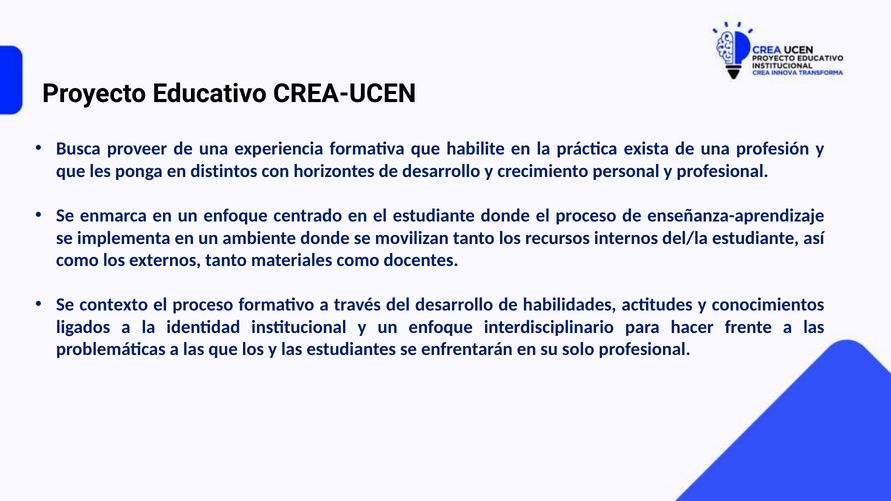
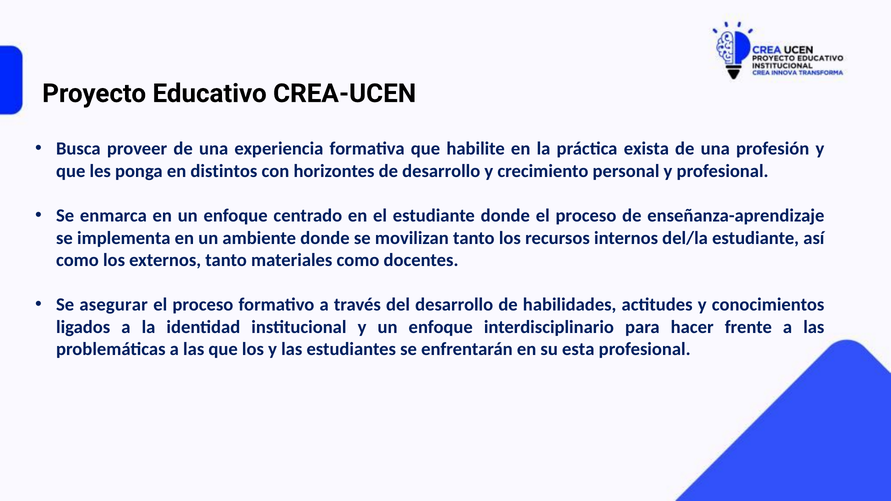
contexto: contexto -> asegurar (114, 305)
solo: solo -> esta (578, 349)
